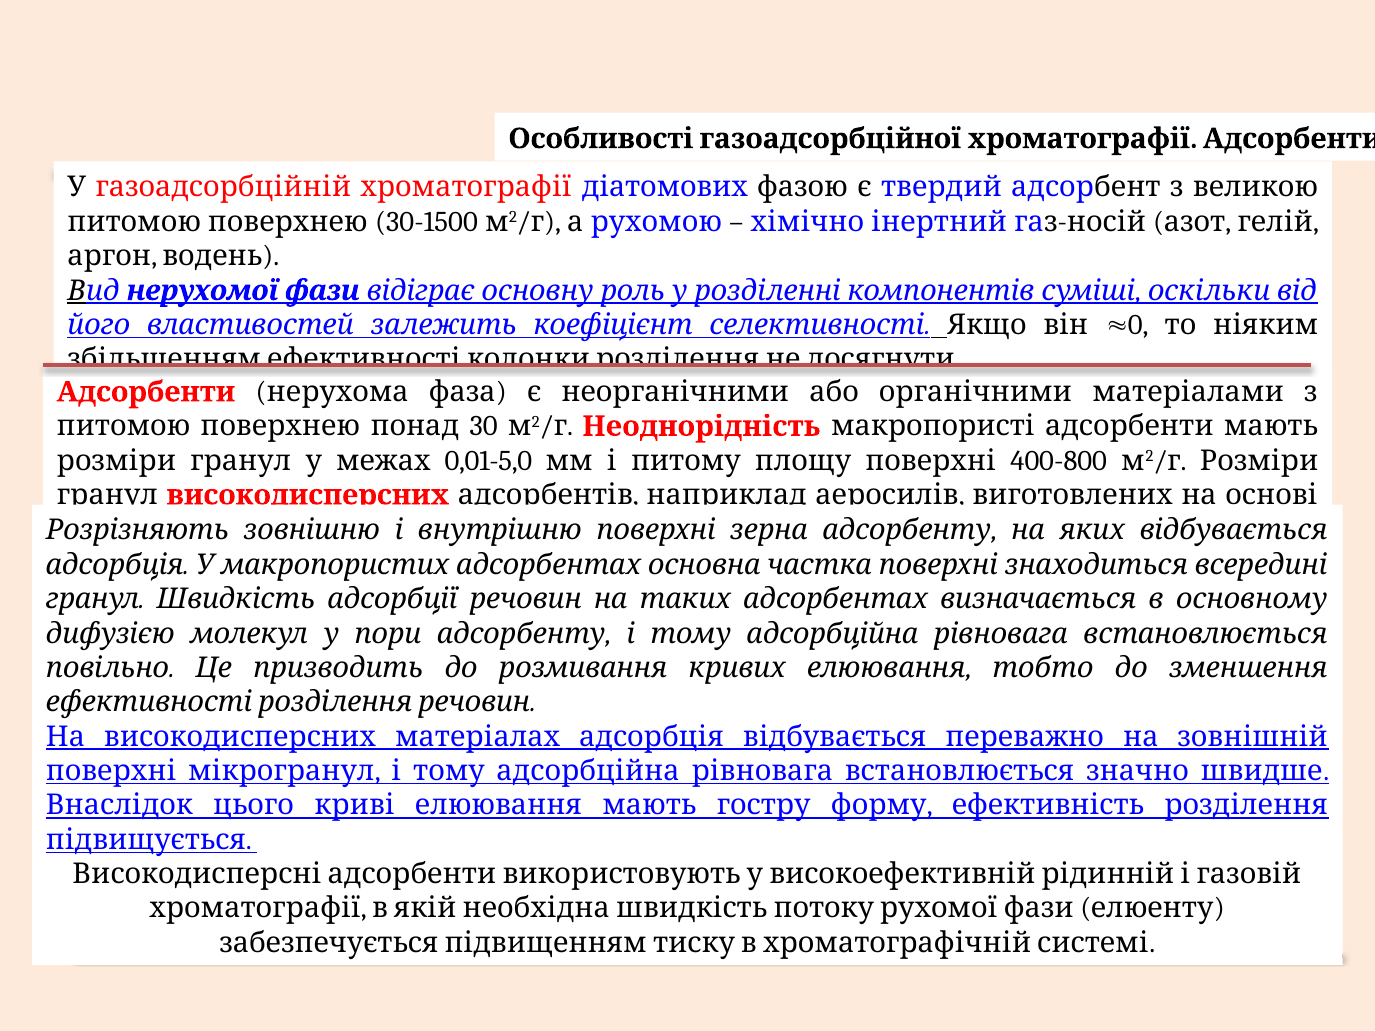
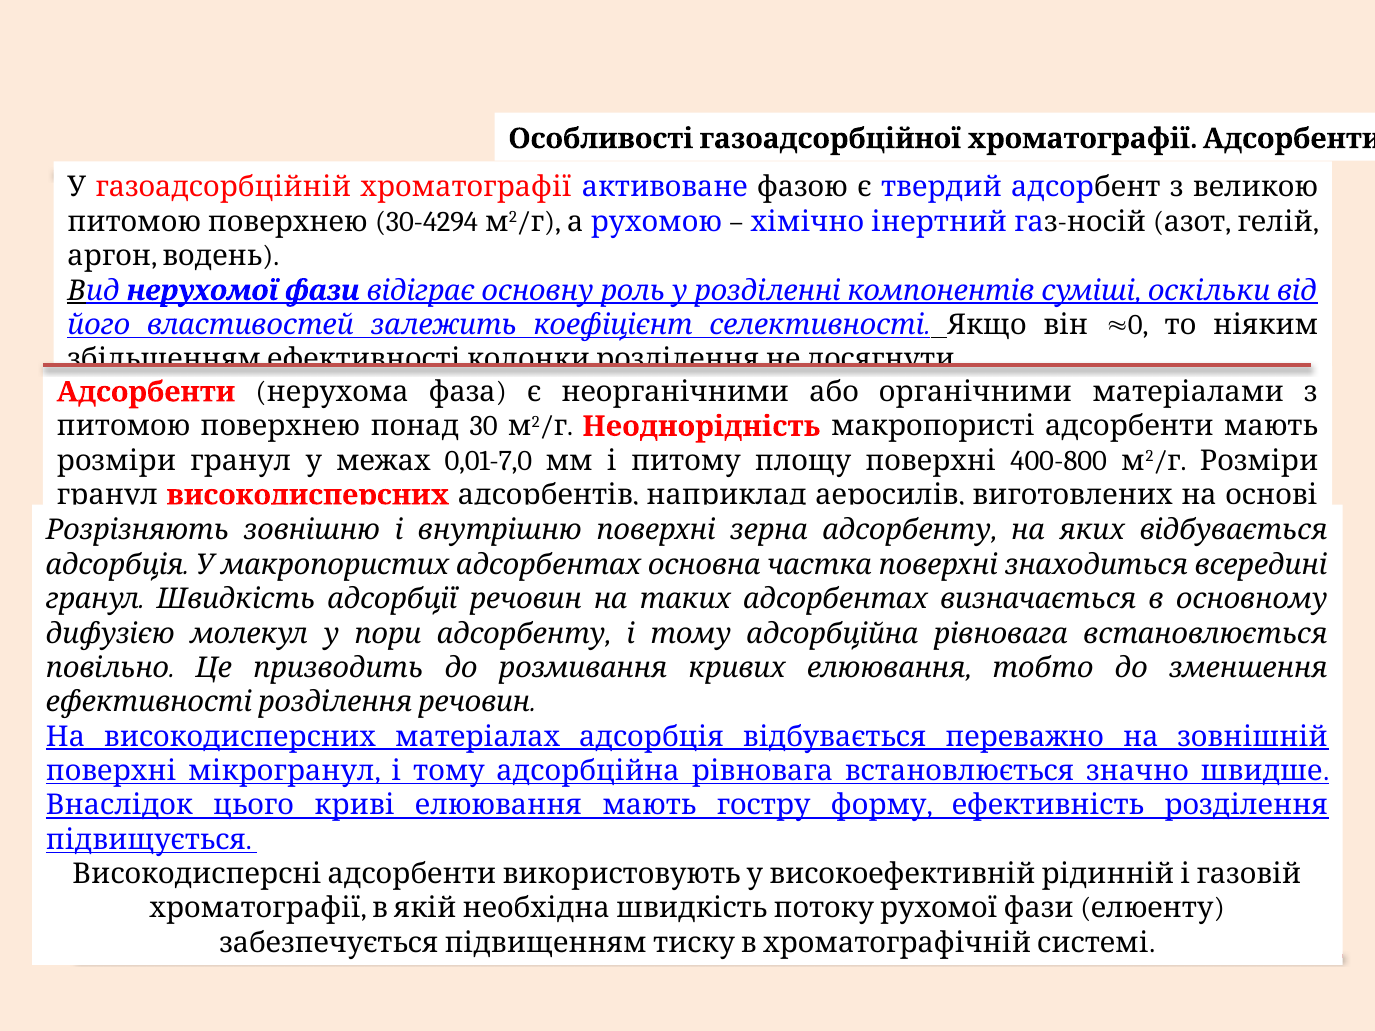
діатомових: діатомових -> активоване (665, 188)
30-1500: 30-1500 -> 30-4294 (427, 222)
0,01-5,0: 0,01-5,0 -> 0,01-7,0 (488, 461)
